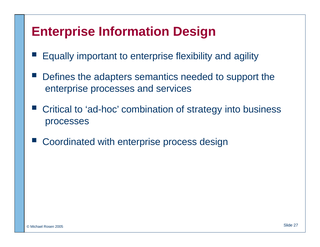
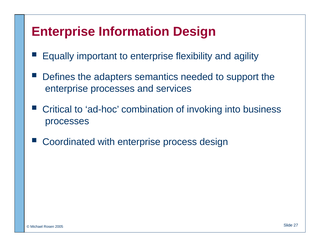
strategy: strategy -> invoking (205, 110)
